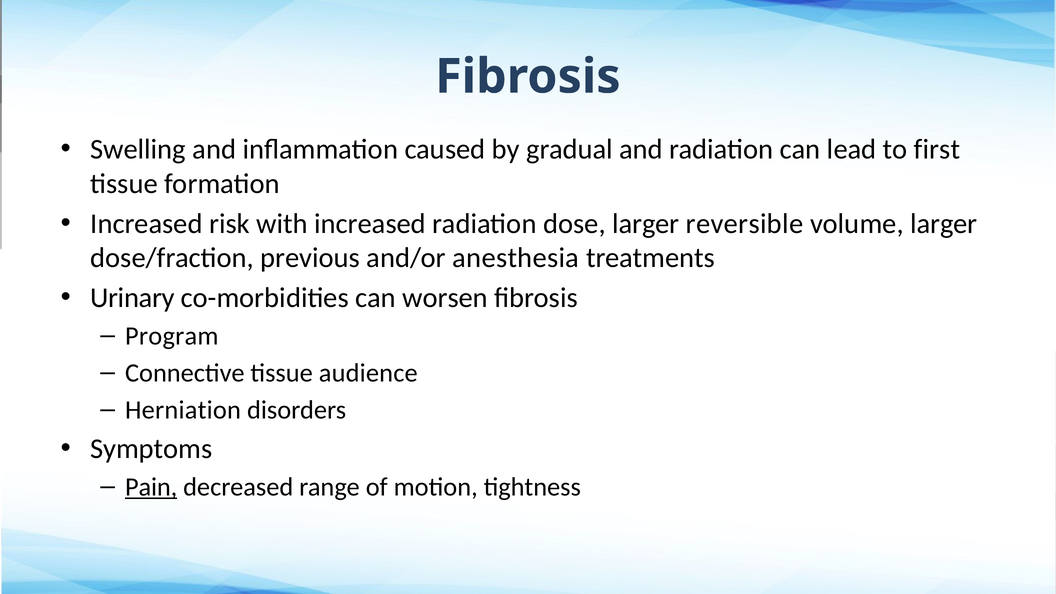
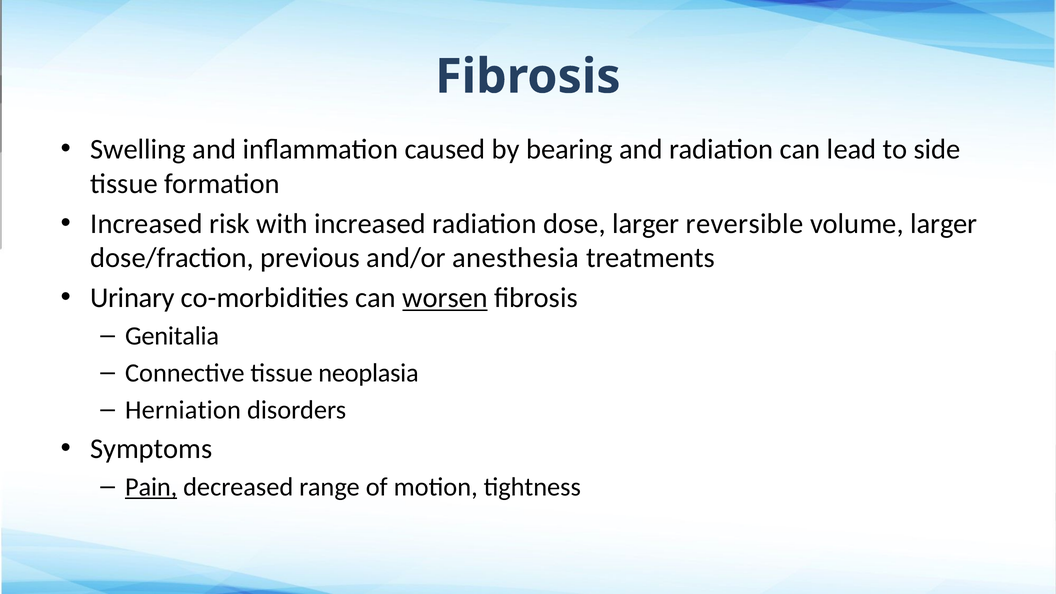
gradual: gradual -> bearing (570, 149)
first: first -> side (937, 149)
worsen underline: none -> present (445, 298)
Program: Program -> Genitalia (172, 336)
audience: audience -> neoplasia (368, 373)
